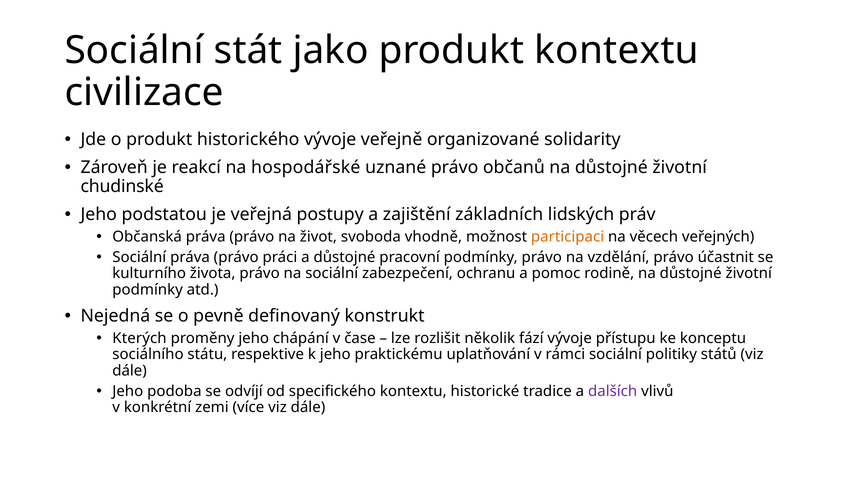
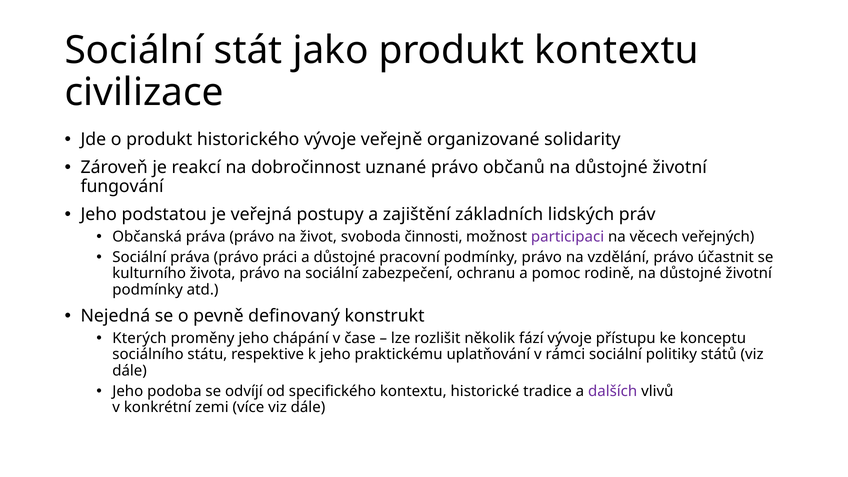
hospodářské: hospodářské -> dobročinnost (306, 168)
chudinské: chudinské -> fungování (122, 187)
vhodně: vhodně -> činnosti (434, 237)
participaci colour: orange -> purple (568, 237)
